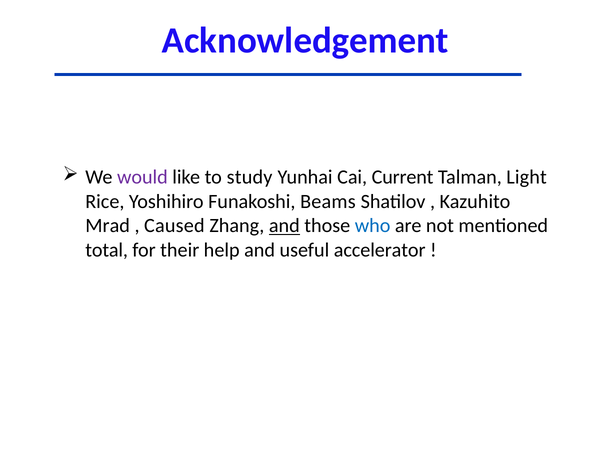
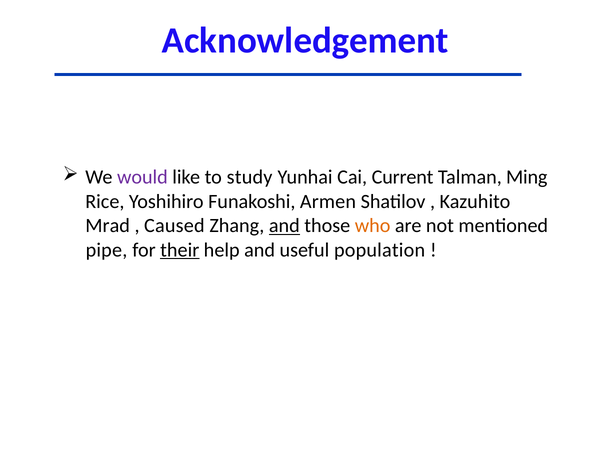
Light: Light -> Ming (527, 177)
Beams: Beams -> Armen (328, 201)
who colour: blue -> orange (373, 226)
total: total -> pipe (106, 250)
their underline: none -> present (180, 250)
accelerator: accelerator -> population (380, 250)
